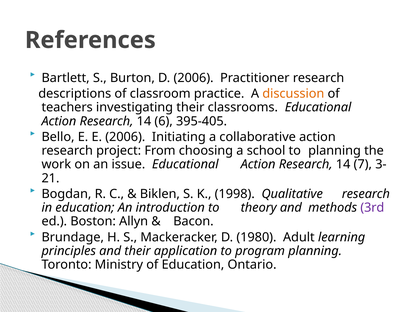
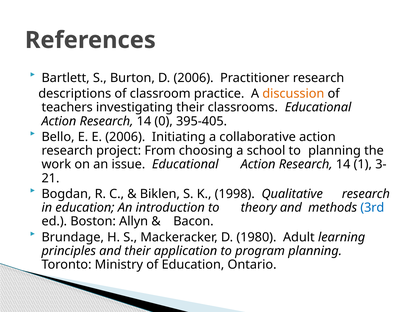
6: 6 -> 0 (164, 121)
7: 7 -> 1 (363, 164)
3rd colour: purple -> blue (372, 208)
